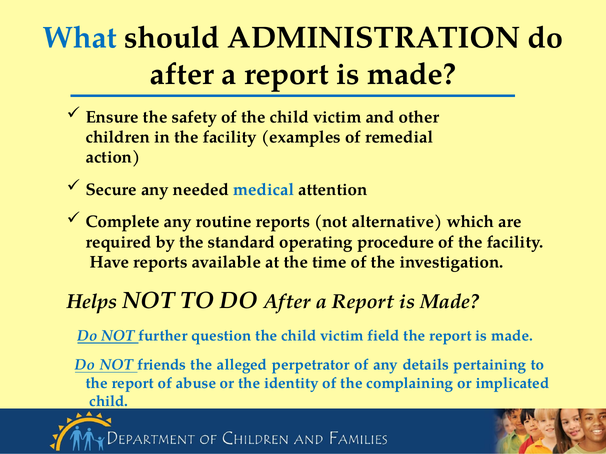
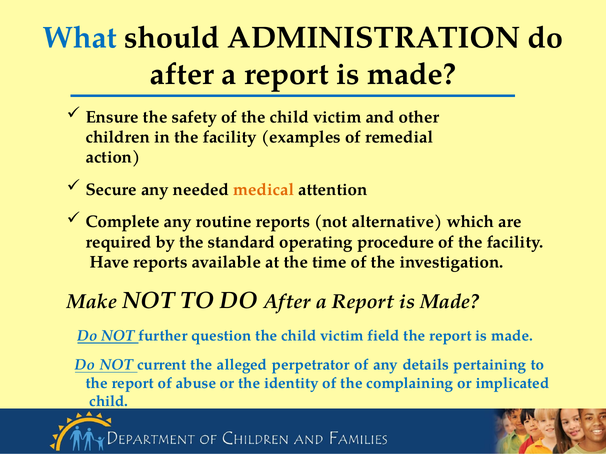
medical colour: blue -> orange (264, 190)
Helps: Helps -> Make (92, 302)
friends: friends -> current (162, 365)
